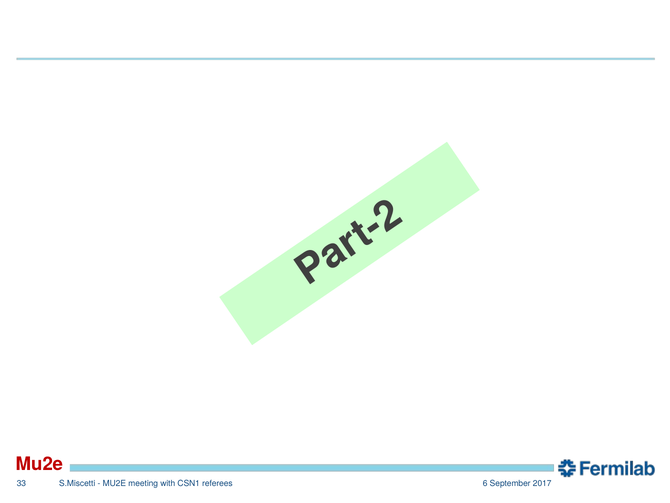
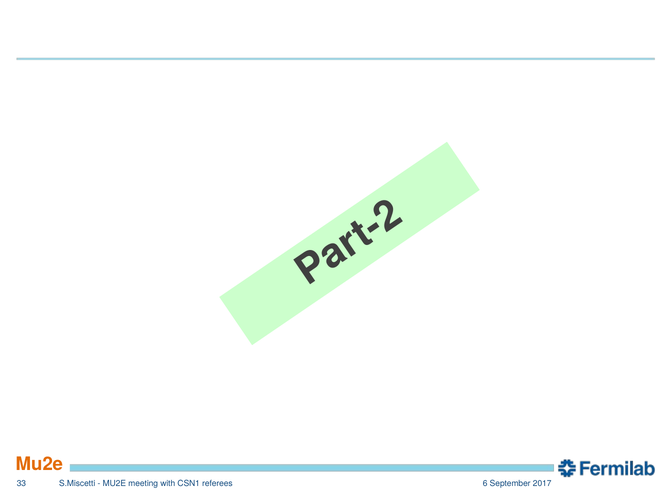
Mu2e colour: red -> orange (39, 464)
